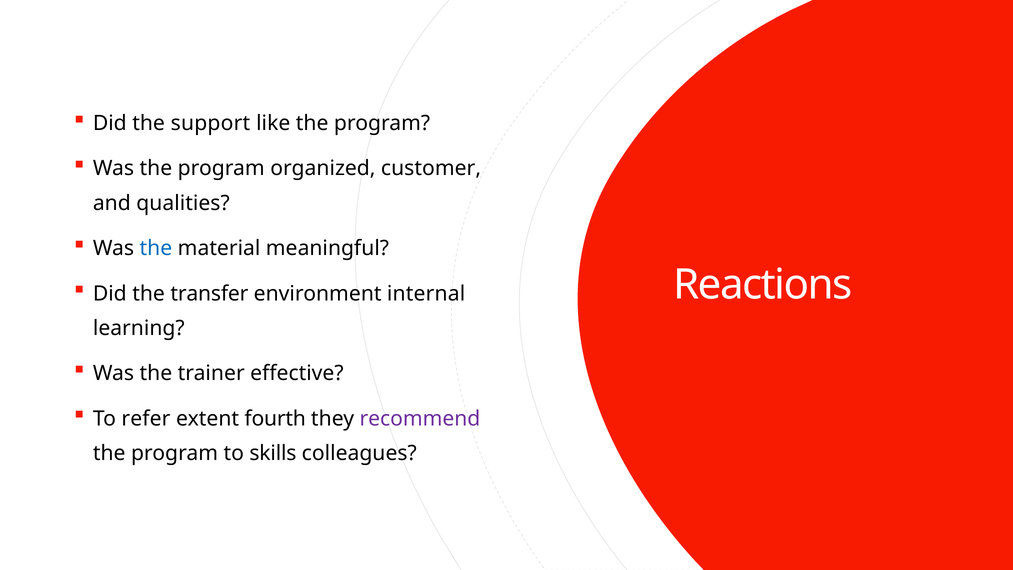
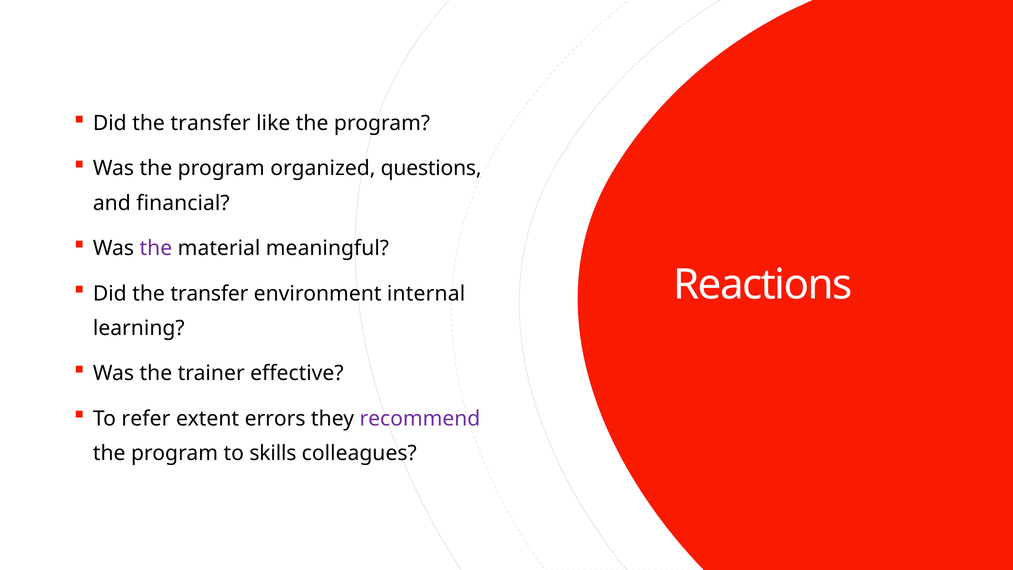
support: support -> transfer (211, 123)
customer: customer -> questions (431, 168)
qualities: qualities -> financial (183, 203)
the colour: blue -> purple (156, 248)
fourth: fourth -> errors (275, 418)
